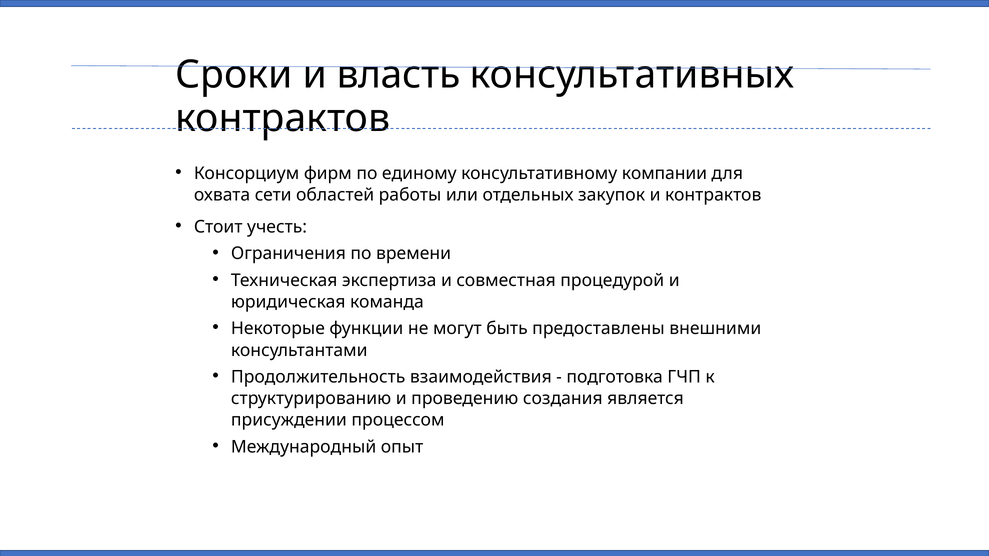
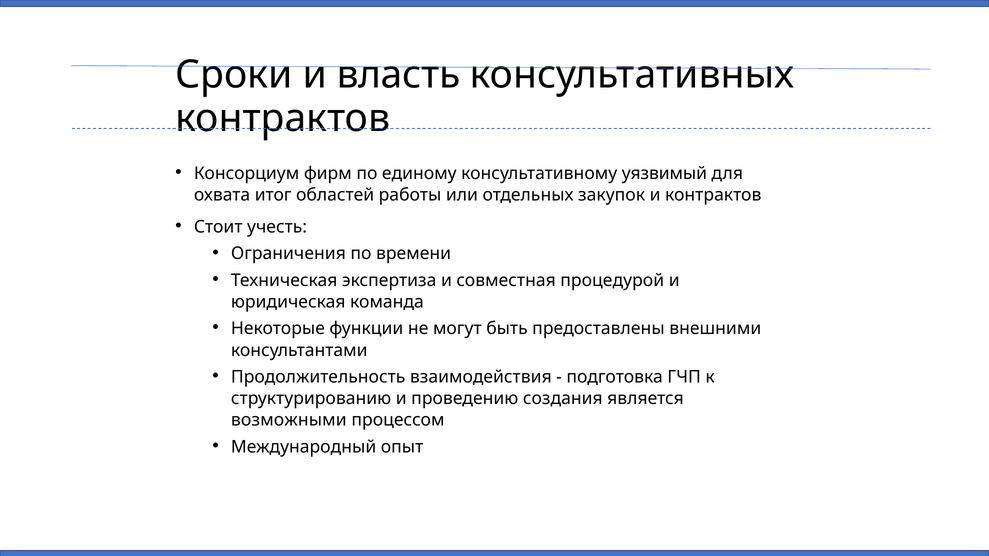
компании: компании -> уязвимый (664, 174)
сети: сети -> итог (273, 195)
присуждении: присуждении -> возможными (289, 420)
